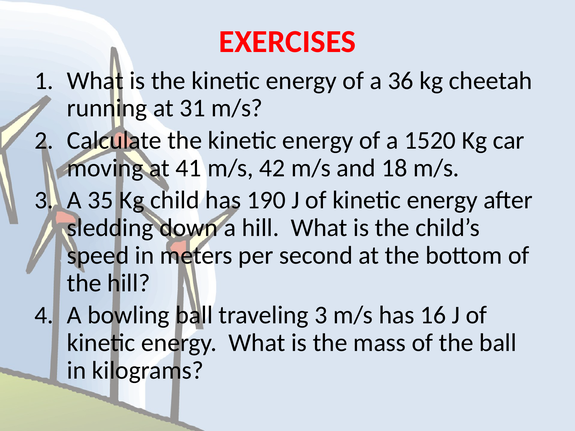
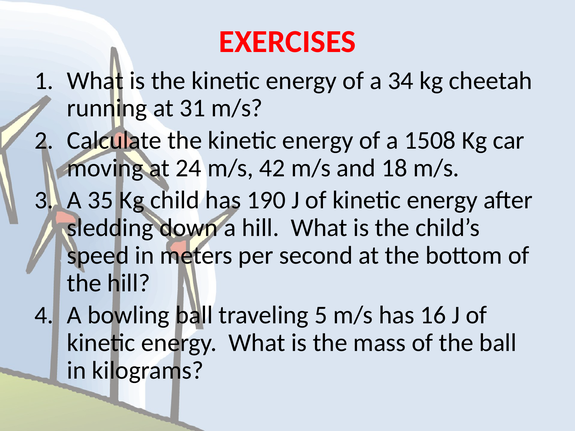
36: 36 -> 34 (401, 81)
1520: 1520 -> 1508 (430, 140)
41: 41 -> 24 (189, 168)
traveling 3: 3 -> 5 (321, 315)
